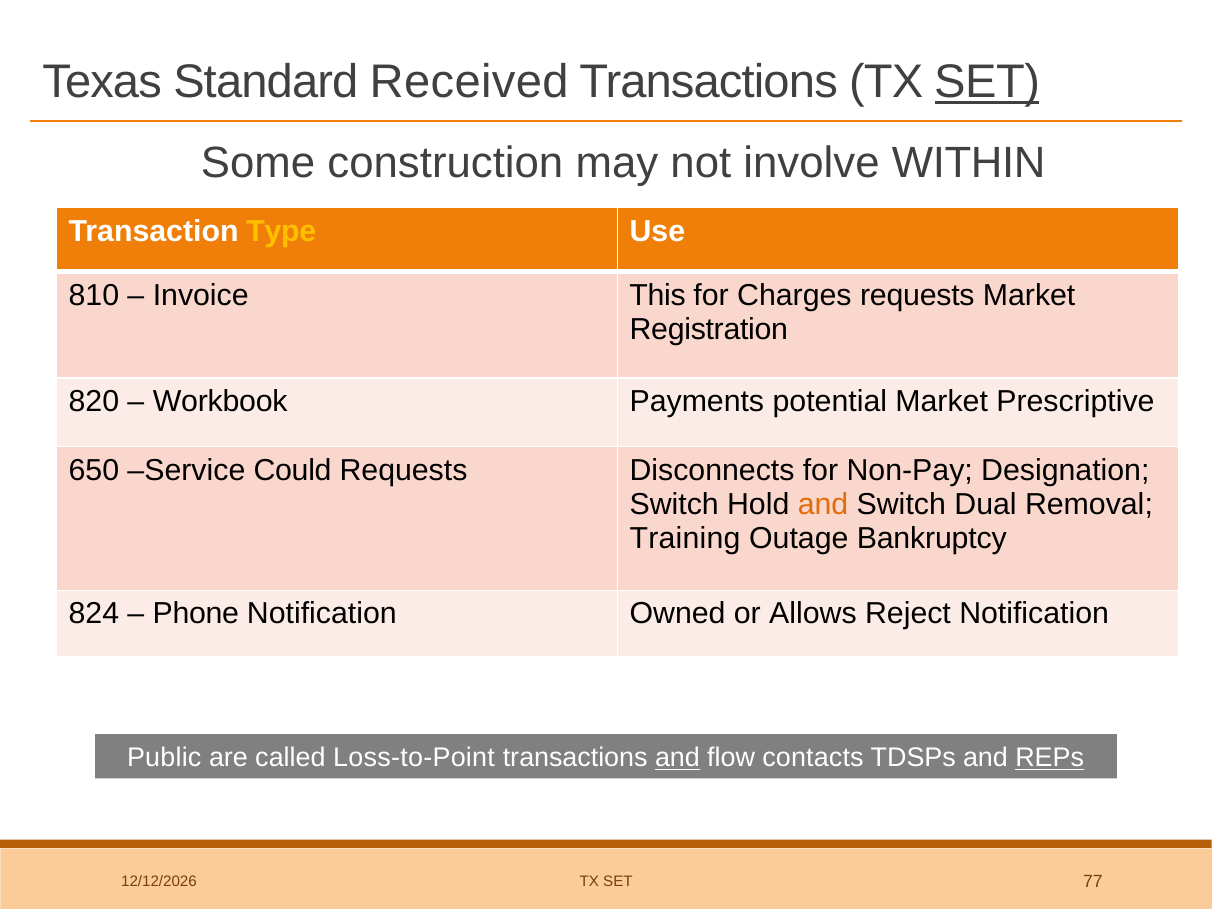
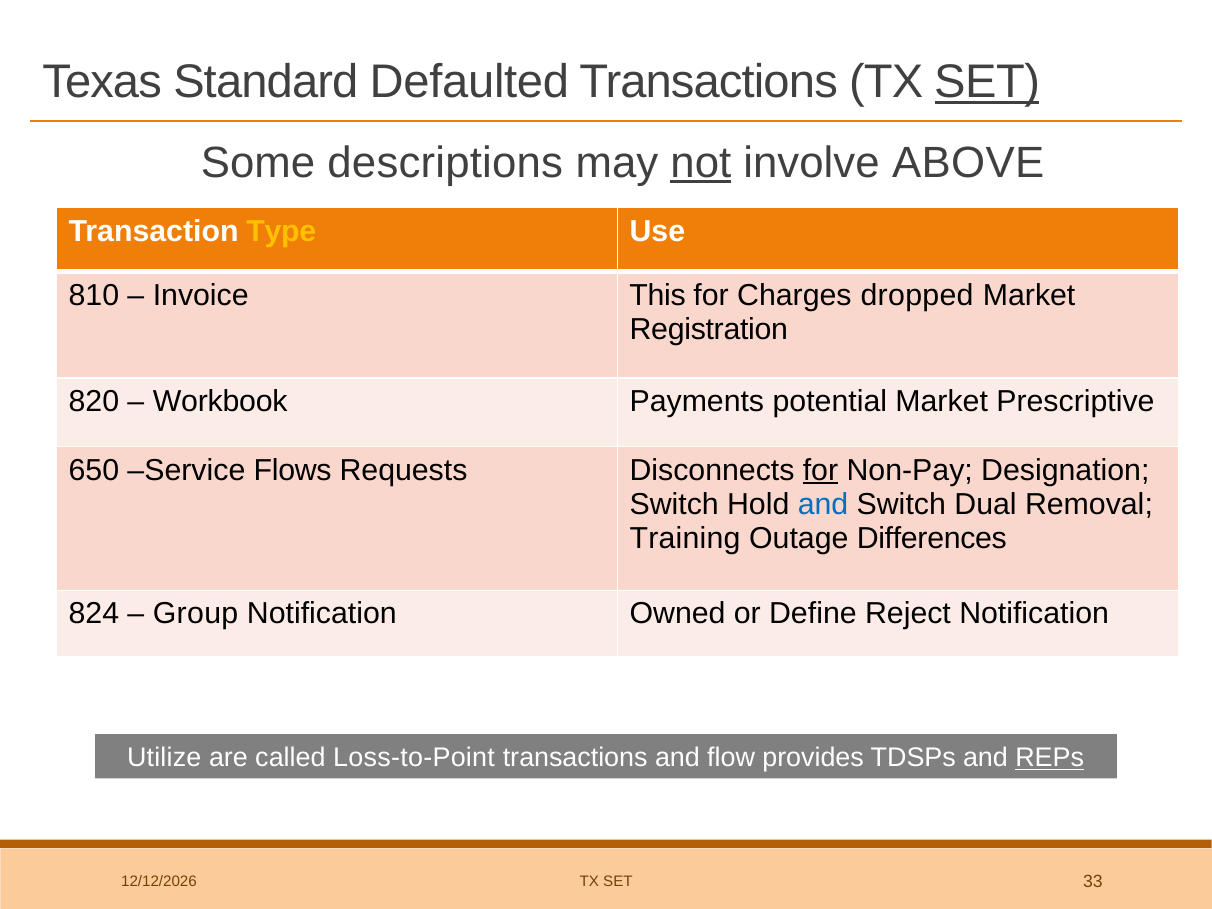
Received: Received -> Defaulted (469, 82)
construction: construction -> descriptions (445, 163)
not underline: none -> present (701, 163)
WITHIN: WITHIN -> ABOVE (968, 163)
Charges requests: requests -> dropped (917, 295)
Could: Could -> Flows (293, 470)
for underline: none -> present (820, 470)
and colour: orange -> blue (823, 504)
Bankruptcy: Bankruptcy -> Differences (932, 538)
Phone: Phone -> Group (196, 614)
Allows: Allows -> Define (813, 614)
Public: Public -> Utilize (164, 758)
and underline: present -> none (677, 758)
contacts: contacts -> provides (813, 758)
77: 77 -> 33 (1093, 882)
